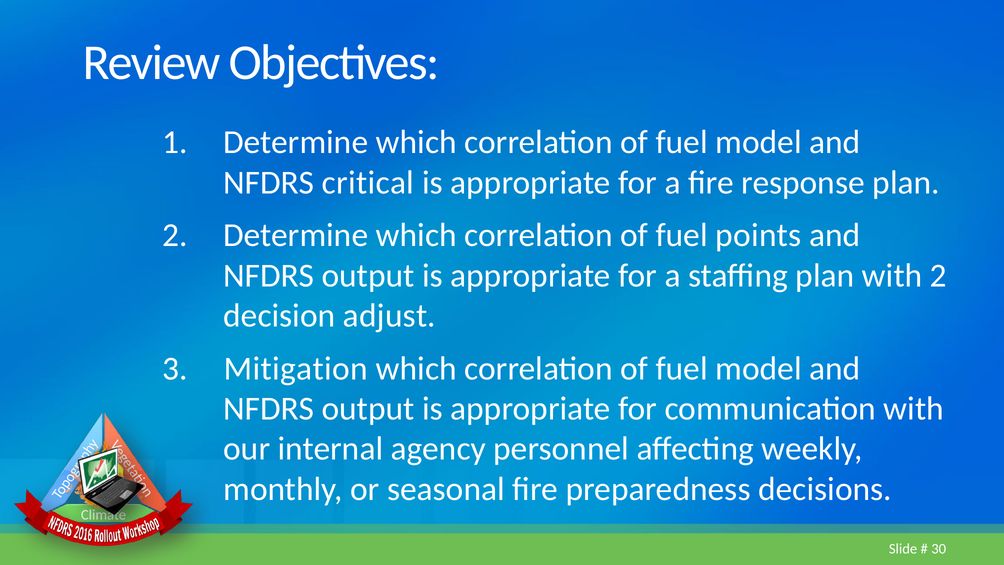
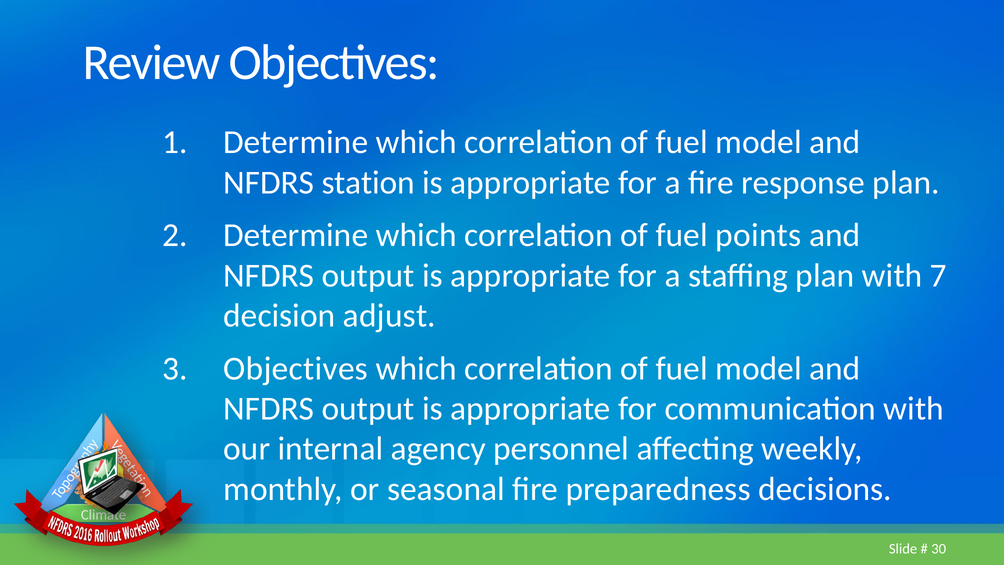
critical: critical -> station (368, 183)
with 2: 2 -> 7 (938, 275)
Mitigation: Mitigation -> Objectives (296, 368)
